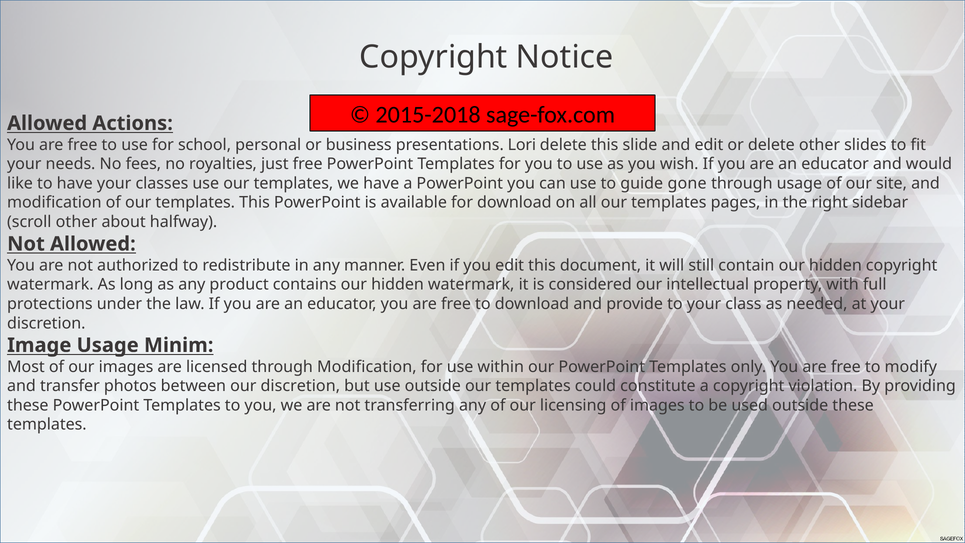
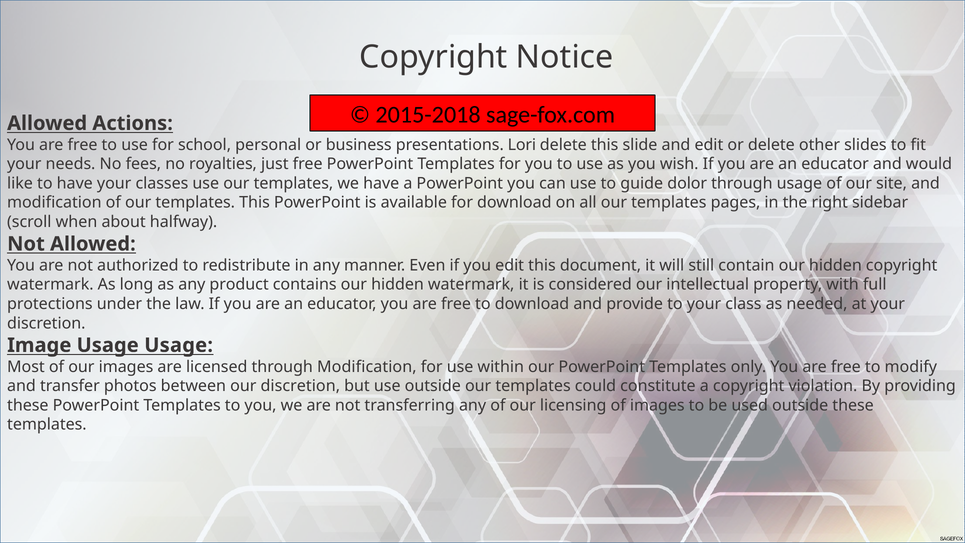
gone: gone -> dolor (687, 183)
scroll other: other -> when (76, 222)
Usage Minim: Minim -> Usage (179, 345)
